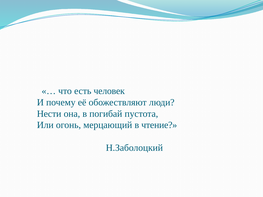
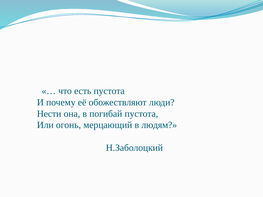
есть человек: человек -> пустота (109, 91)
чтение: чтение -> людям (159, 125)
